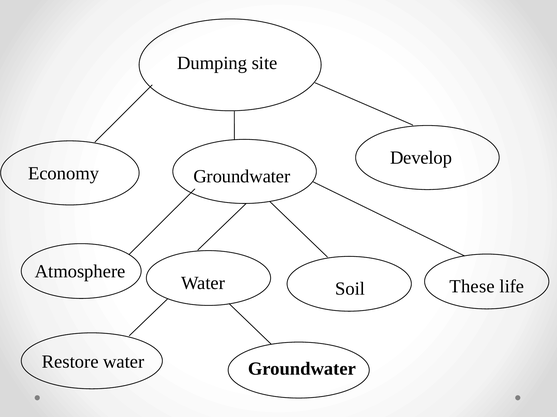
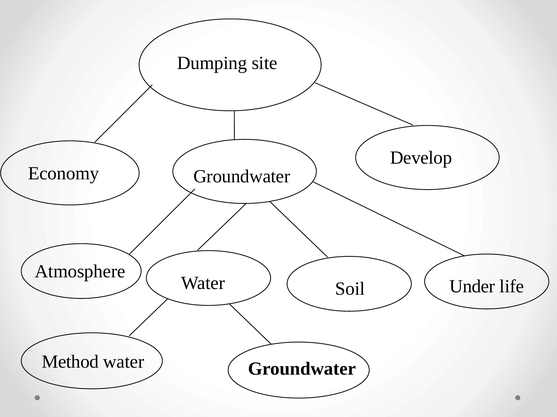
These: These -> Under (472, 287)
Restore: Restore -> Method (70, 362)
